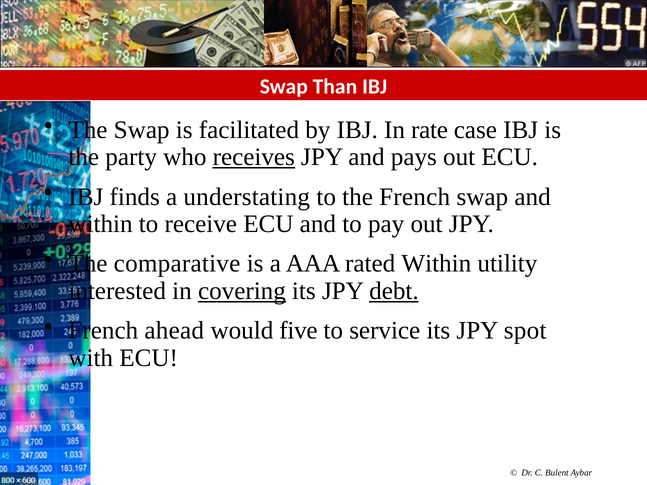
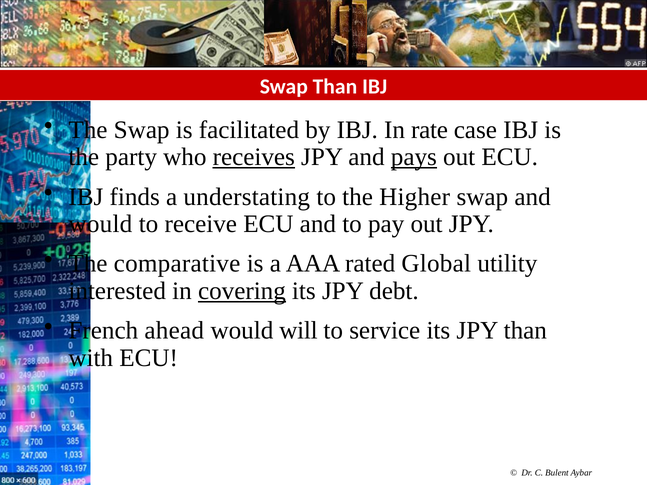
pays underline: none -> present (414, 157)
the French: French -> Higher (415, 197)
within: within -> would (100, 224)
rated Within: Within -> Global (436, 264)
debt underline: present -> none (394, 291)
five: five -> will (298, 331)
JPY spot: spot -> than (525, 331)
